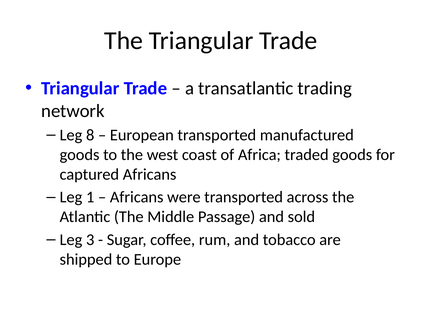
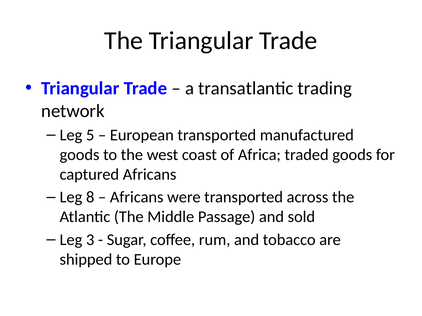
8: 8 -> 5 (90, 135)
1: 1 -> 8 (90, 198)
